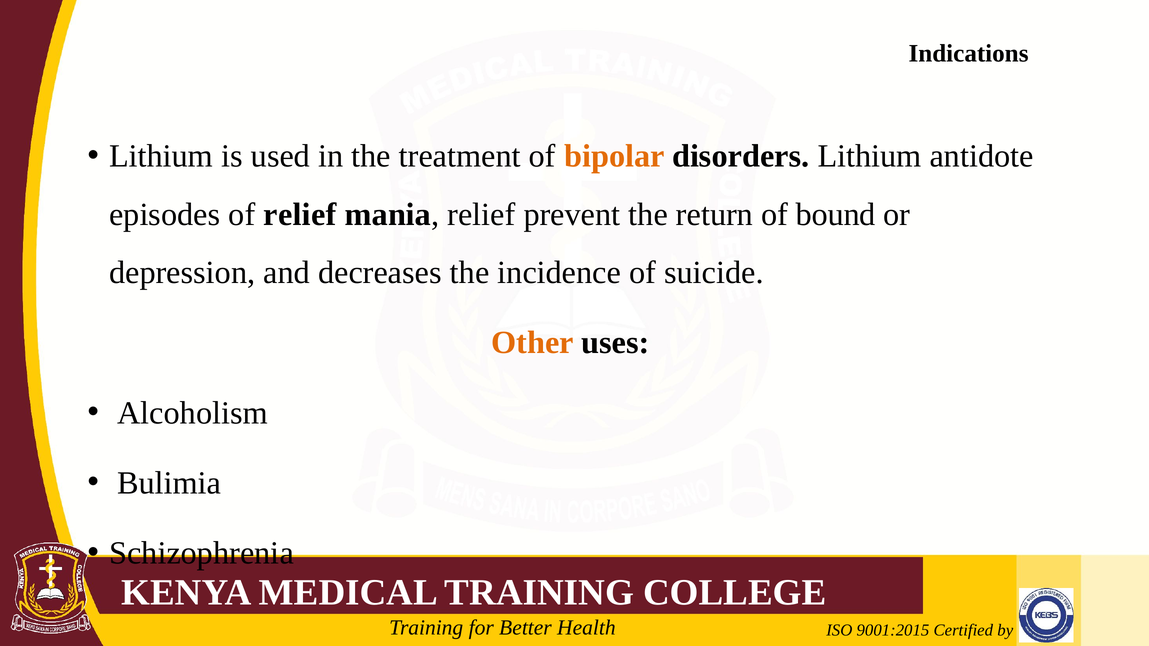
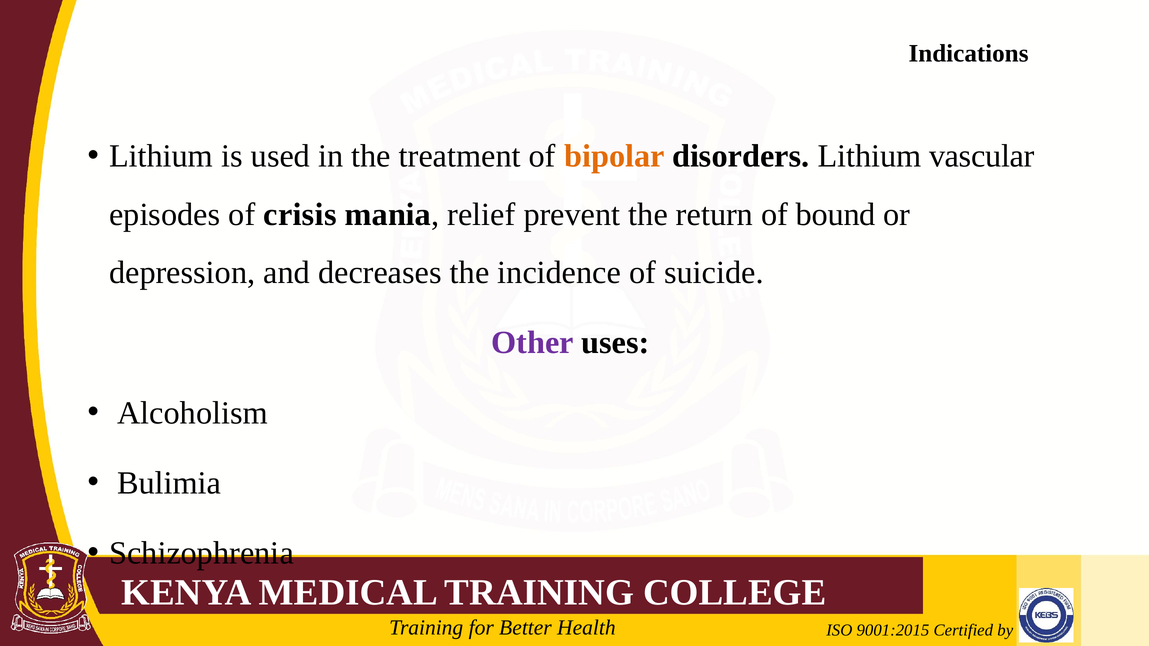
antidote: antidote -> vascular (982, 156)
of relief: relief -> crisis (300, 215)
Other colour: orange -> purple (533, 343)
